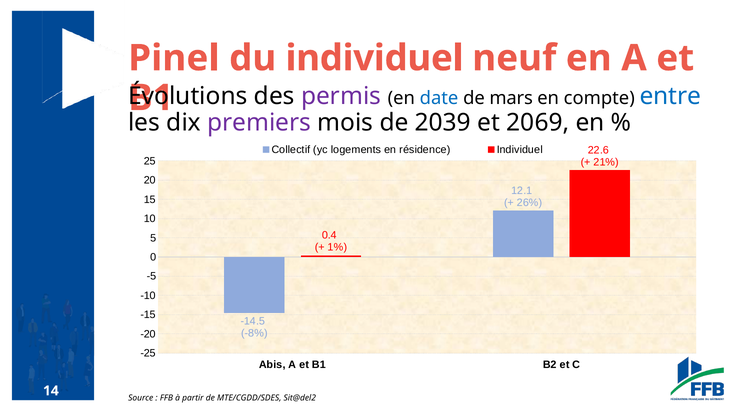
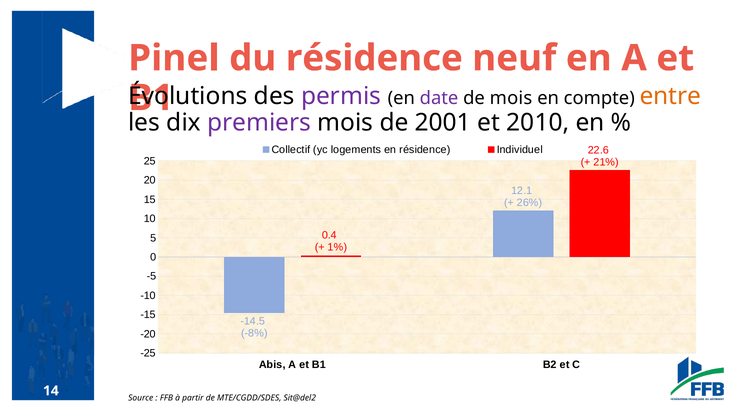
du individuel: individuel -> résidence (374, 58)
date colour: blue -> purple (439, 98)
de mars: mars -> mois (511, 98)
entre colour: blue -> orange (670, 96)
2039: 2039 -> 2001 (443, 123)
2069: 2069 -> 2010 (538, 123)
